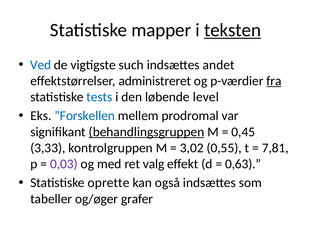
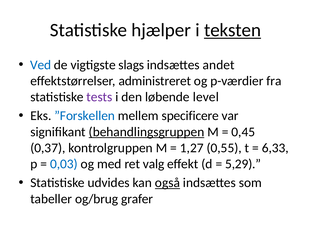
mapper: mapper -> hjælper (161, 30)
such: such -> slags (131, 65)
fra underline: present -> none (274, 81)
tests colour: blue -> purple (99, 97)
prodromal: prodromal -> specificere (190, 116)
3,33: 3,33 -> 0,37 (48, 148)
3,02: 3,02 -> 1,27 (192, 148)
7,81: 7,81 -> 6,33 (275, 148)
0,03 colour: purple -> blue (64, 164)
0,63: 0,63 -> 5,29 (243, 164)
oprette: oprette -> udvides (109, 183)
også underline: none -> present (167, 183)
og/øger: og/øger -> og/brug (97, 199)
